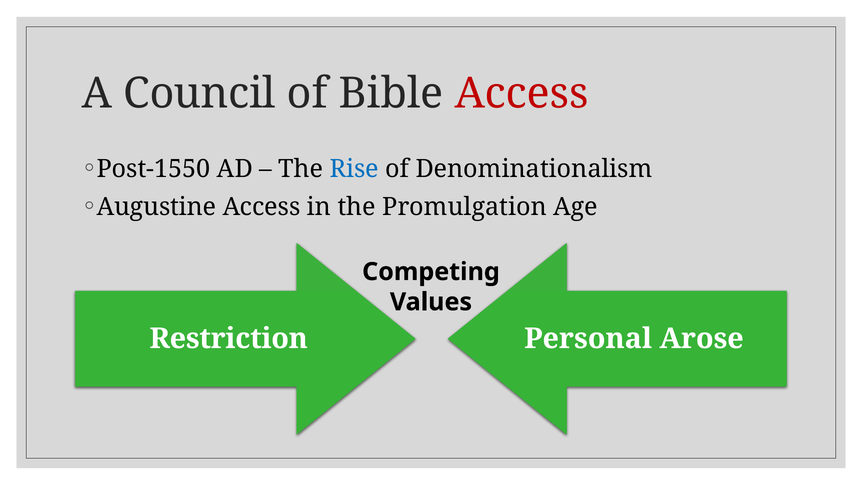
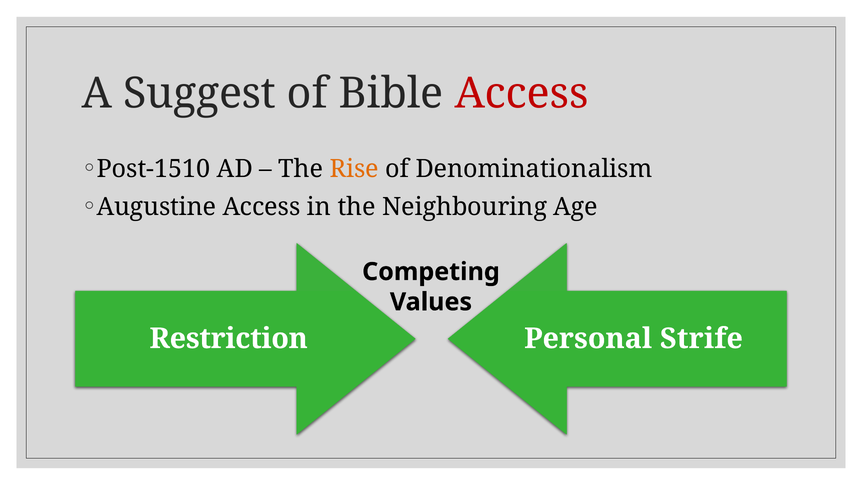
Council: Council -> Suggest (200, 94)
Post-1550: Post-1550 -> Post-1510 (153, 169)
Rise colour: blue -> orange (354, 169)
Promulgation: Promulgation -> Neighbouring (465, 207)
Arose: Arose -> Strife (701, 339)
